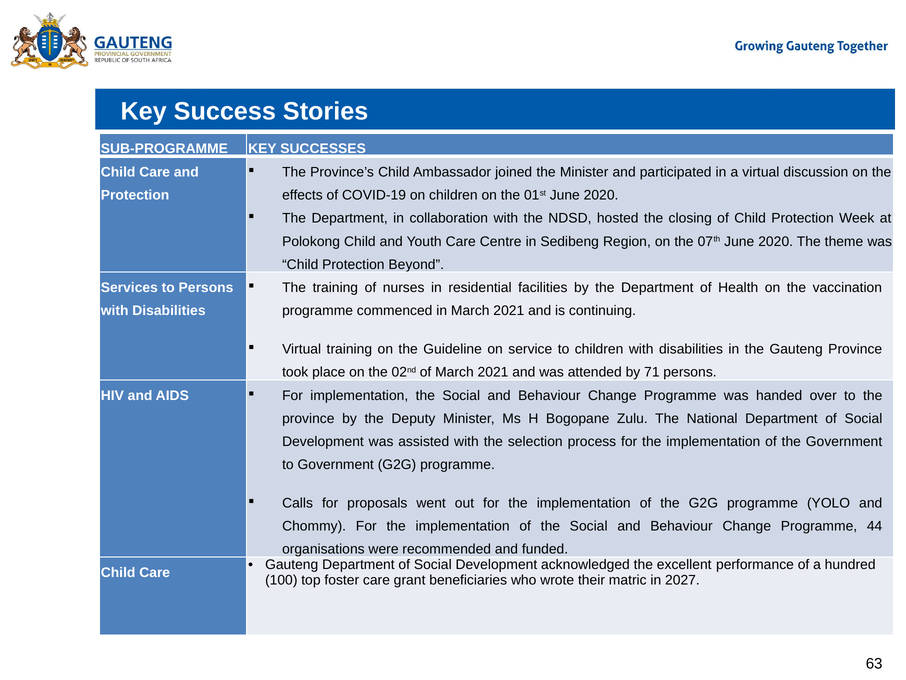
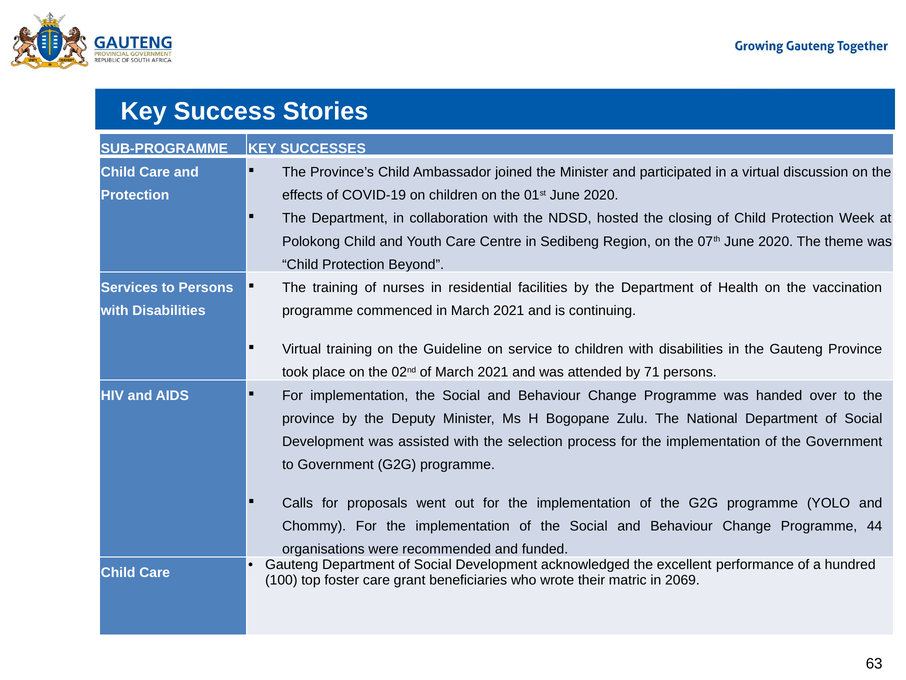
2027: 2027 -> 2069 (682, 580)
